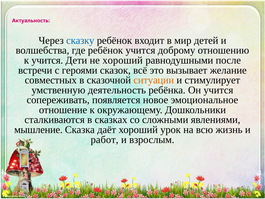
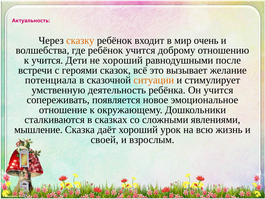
сказку colour: blue -> orange (80, 40)
детей: детей -> очень (206, 40)
совместных: совместных -> потенциала (51, 80)
работ: работ -> своей (105, 139)
